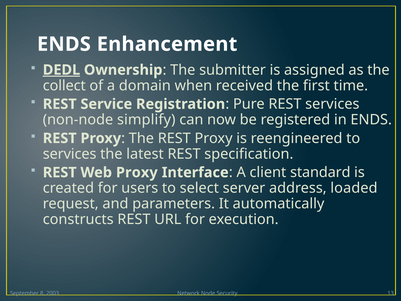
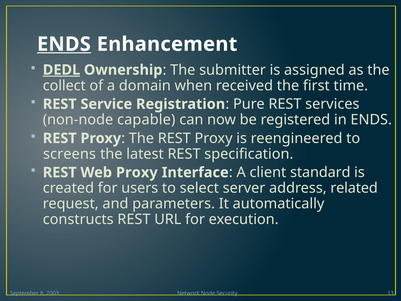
ENDS underline: none -> present (64, 44)
simplify: simplify -> capable (146, 120)
services: services -> screens (70, 154)
loaded: loaded -> related (354, 188)
